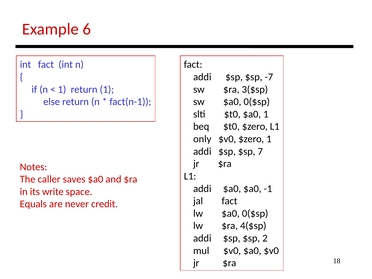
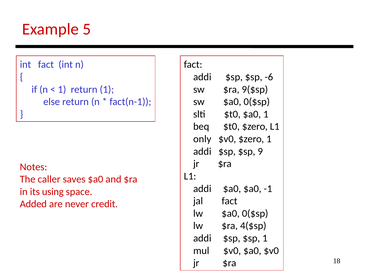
6: 6 -> 5 (87, 29)
-7: -7 -> -6 (269, 77)
3($sp: 3($sp -> 9($sp (255, 89)
7: 7 -> 9 (260, 151)
write: write -> using (53, 192)
Equals: Equals -> Added (33, 204)
$sp 2: 2 -> 1 (265, 238)
